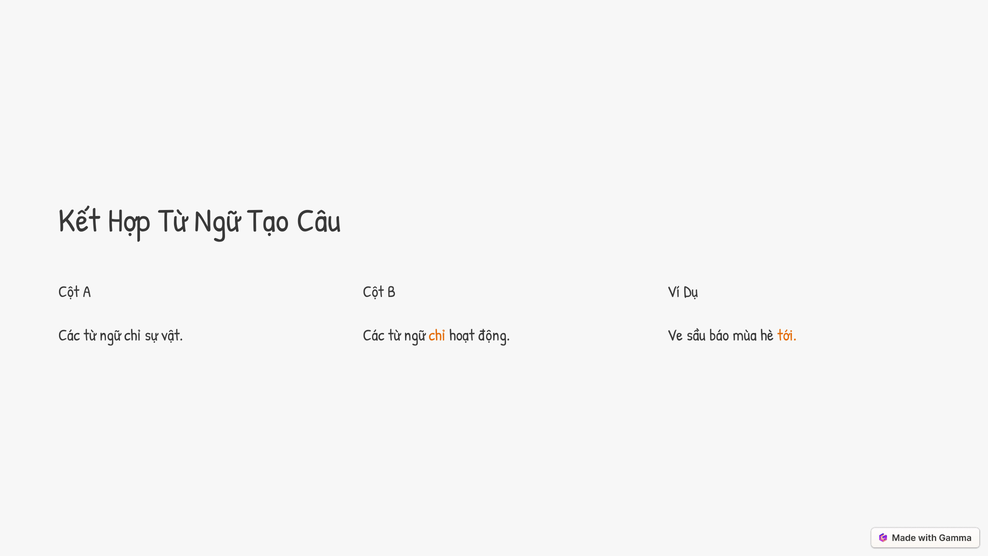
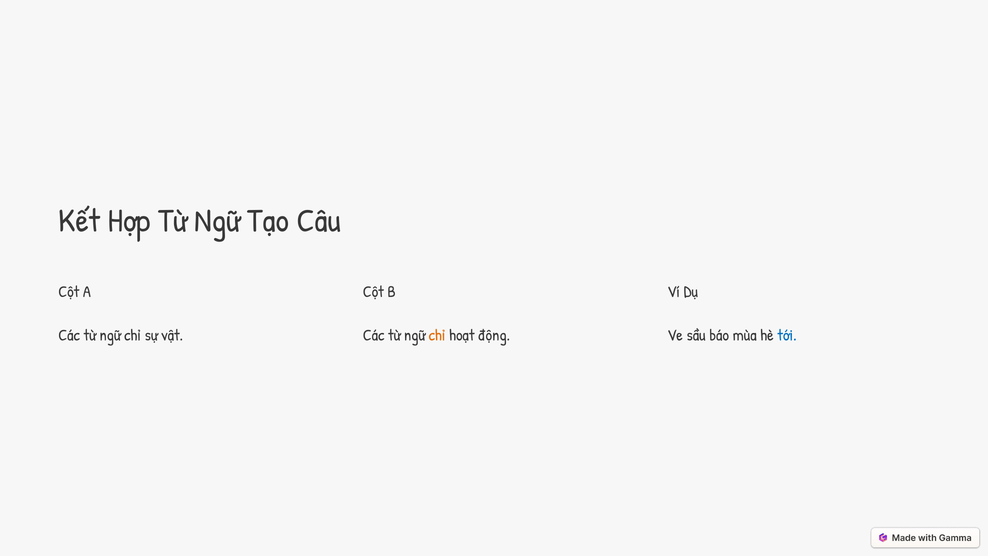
tới colour: orange -> blue (787, 335)
